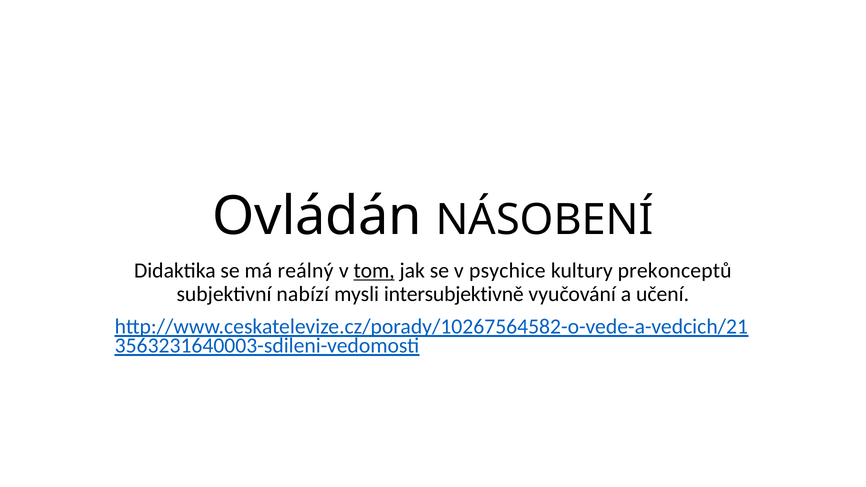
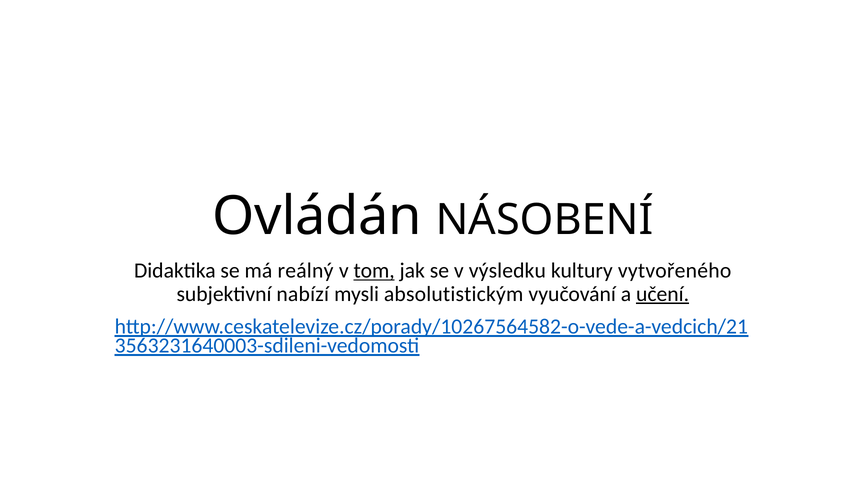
psychice: psychice -> výsledku (507, 271)
prekonceptů: prekonceptů -> vytvořeného (675, 271)
intersubjektivně: intersubjektivně -> absolutistickým (454, 294)
učení underline: none -> present (663, 294)
